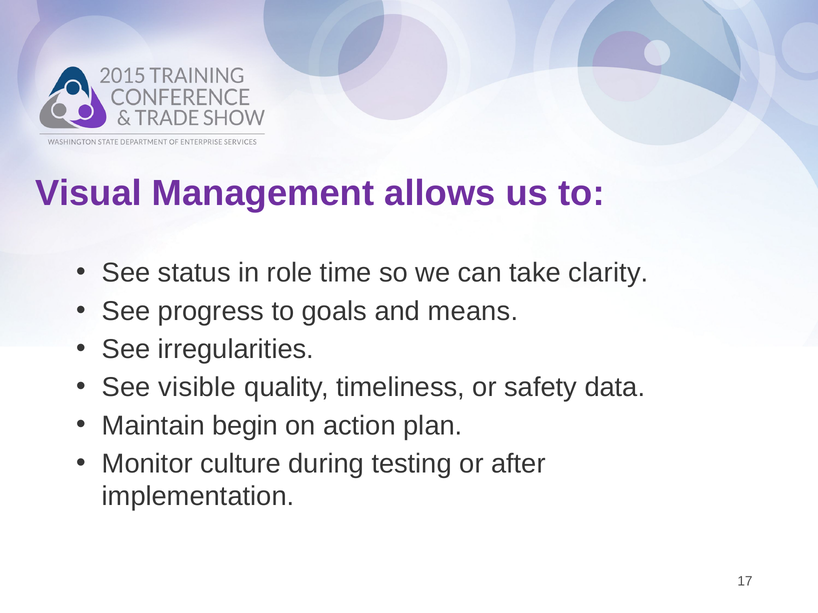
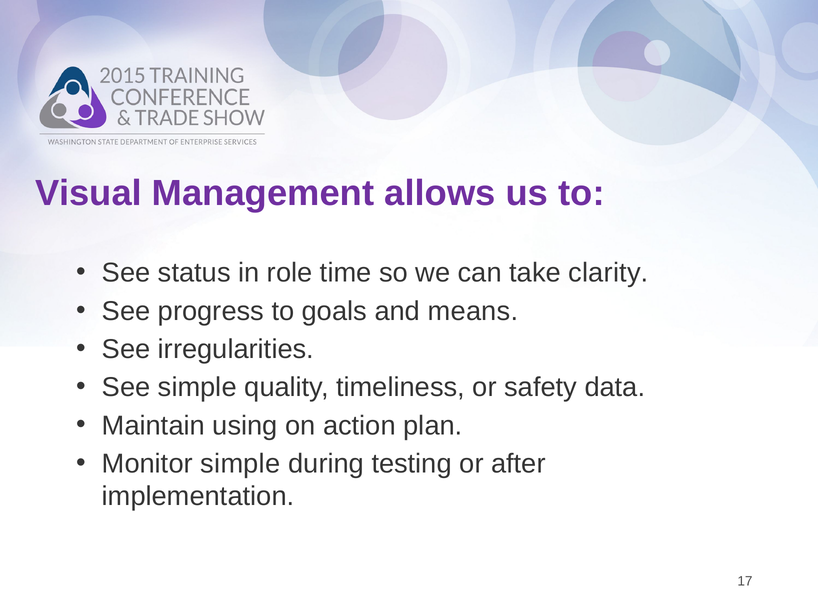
See visible: visible -> simple (197, 388)
begin: begin -> using (245, 426)
Monitor culture: culture -> simple (240, 464)
